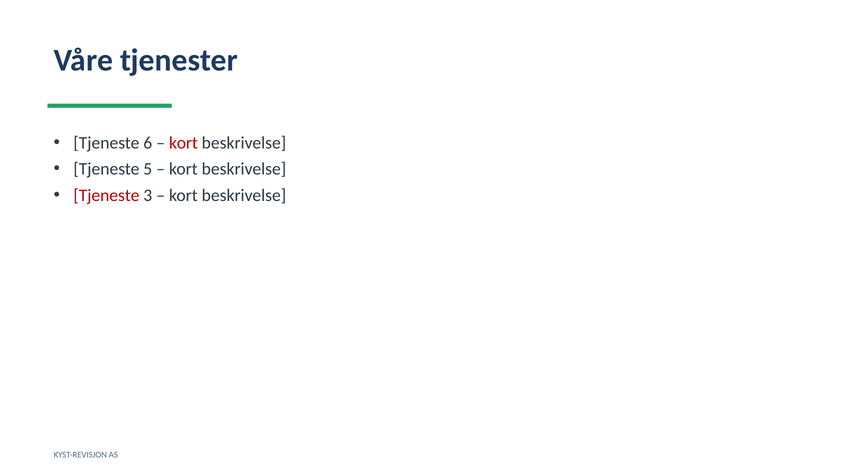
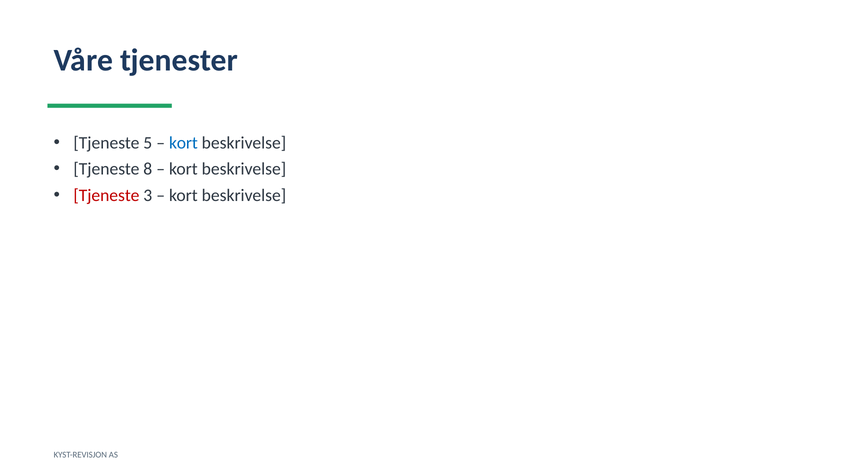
6: 6 -> 5 (148, 143)
kort colour: red -> blue (183, 143)
5: 5 -> 8 (148, 169)
